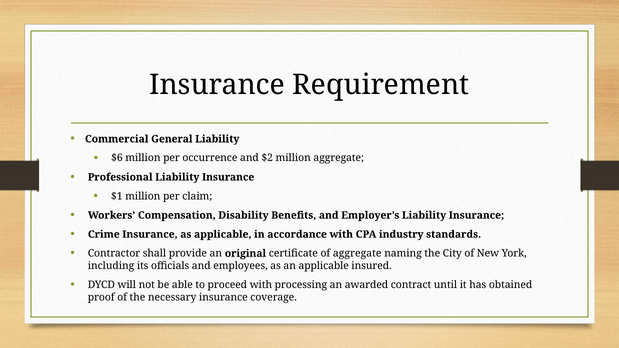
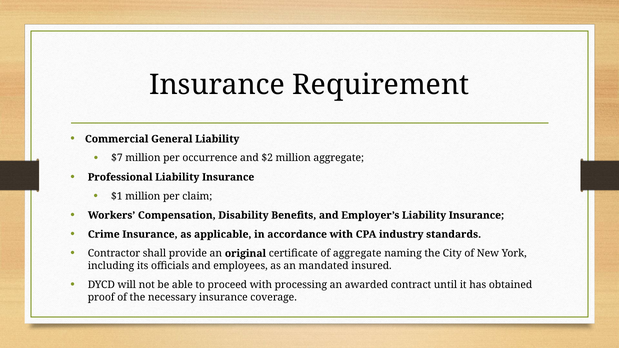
$6: $6 -> $7 (117, 158)
an applicable: applicable -> mandated (324, 266)
